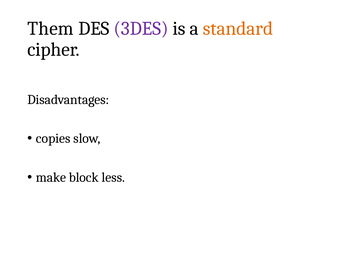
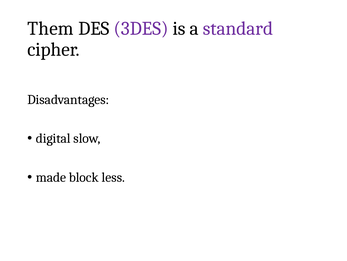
standard colour: orange -> purple (238, 28)
copies: copies -> digital (53, 138)
make: make -> made (51, 177)
